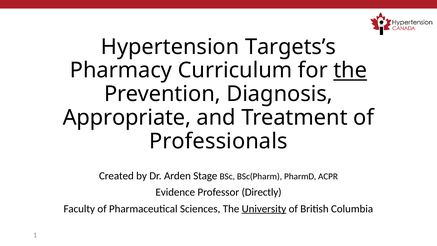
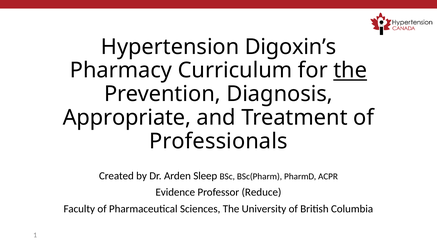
Targets’s: Targets’s -> Digoxin’s (291, 47)
Stage: Stage -> Sleep (205, 176)
Directly: Directly -> Reduce (262, 192)
University underline: present -> none (264, 209)
